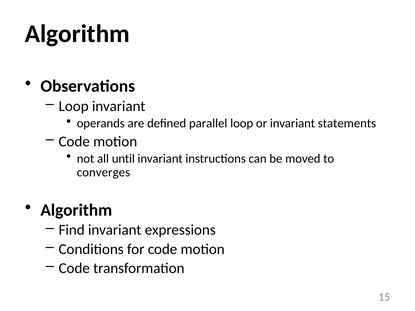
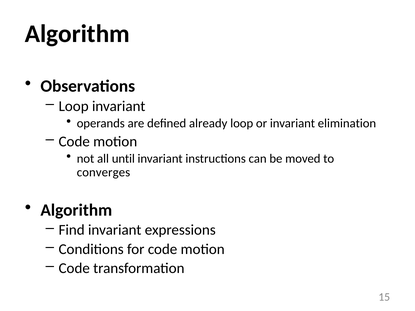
parallel: parallel -> already (208, 123)
statements: statements -> elimination (347, 123)
